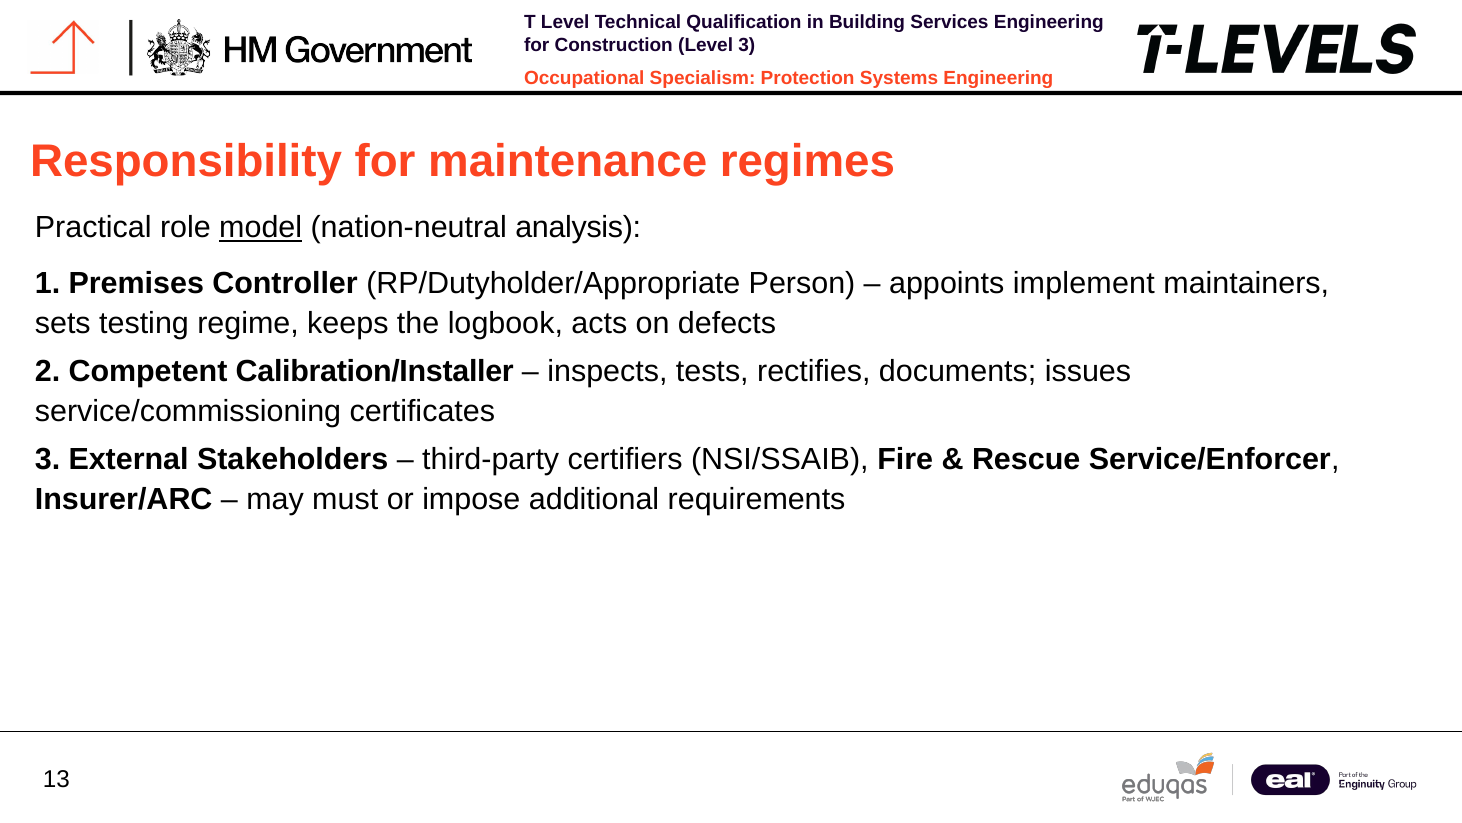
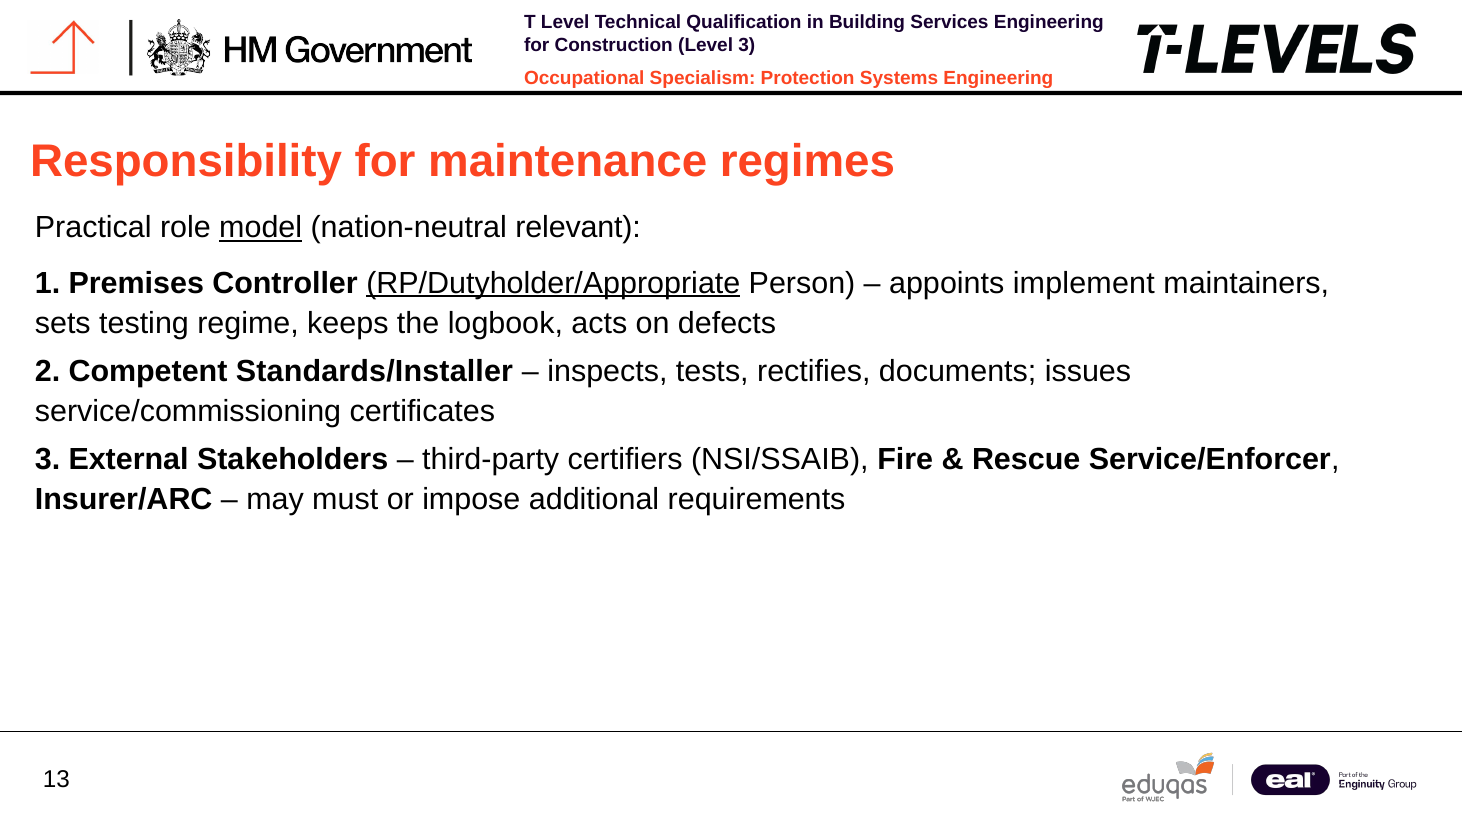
analysis: analysis -> relevant (578, 227)
RP/Dutyholder/Appropriate underline: none -> present (553, 283)
Calibration/Installer: Calibration/Installer -> Standards/Installer (375, 371)
